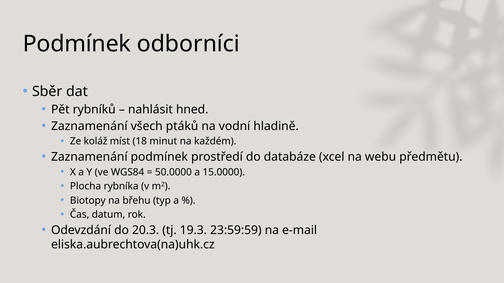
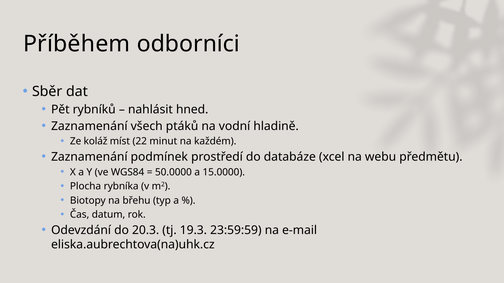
Podmínek: Podmínek -> Příběhem (77, 44)
18: 18 -> 22 (140, 142)
